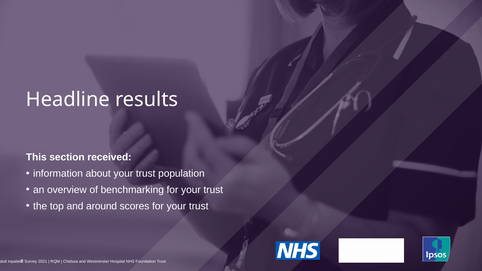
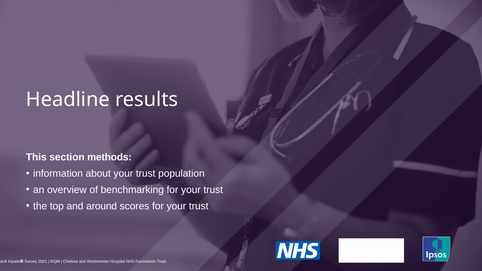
received: received -> methods (109, 157)
